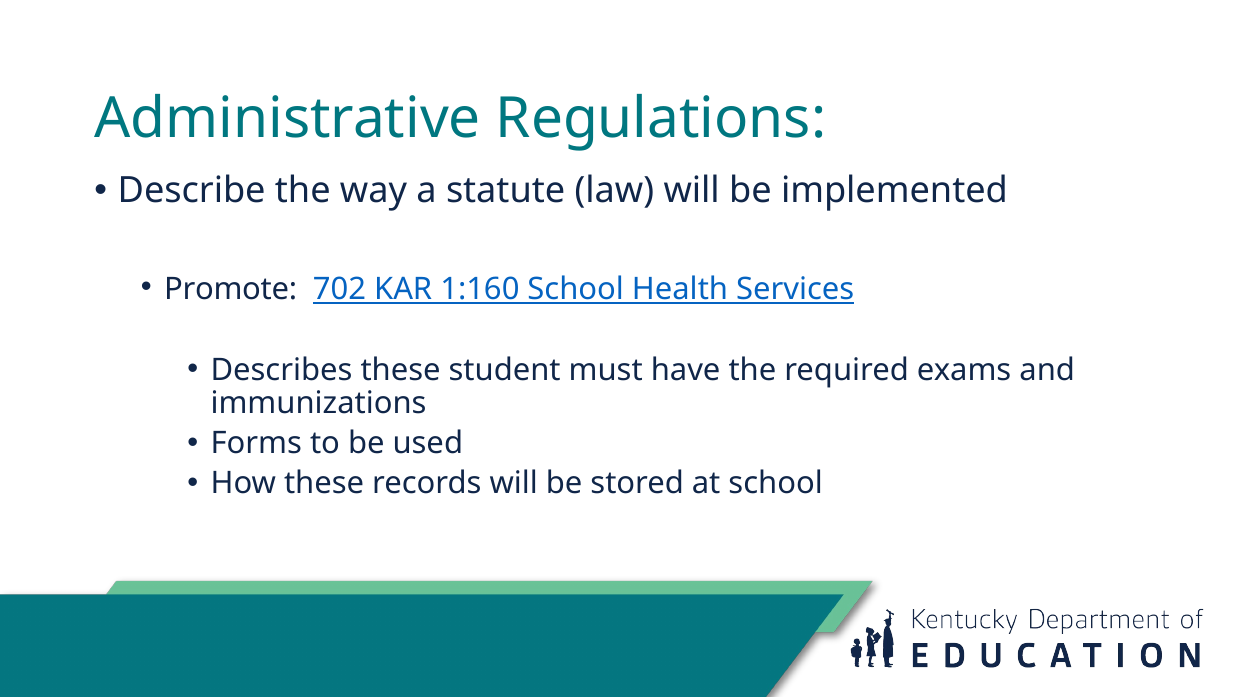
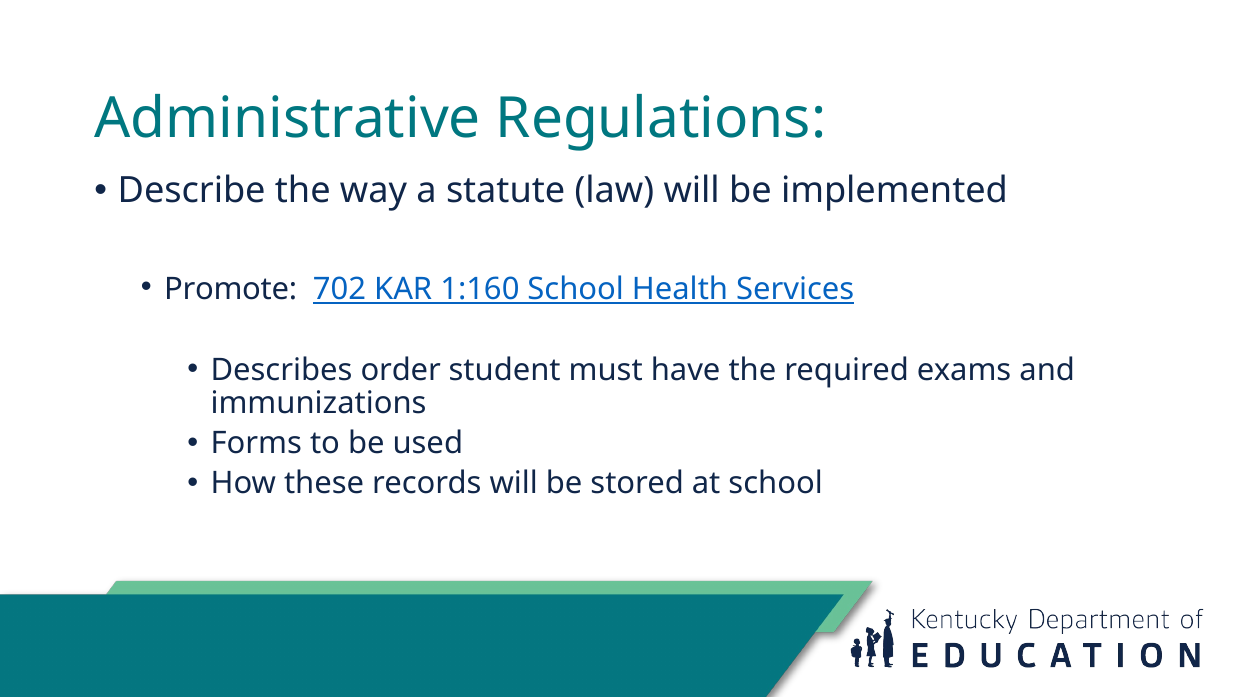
Describes these: these -> order (401, 370)
